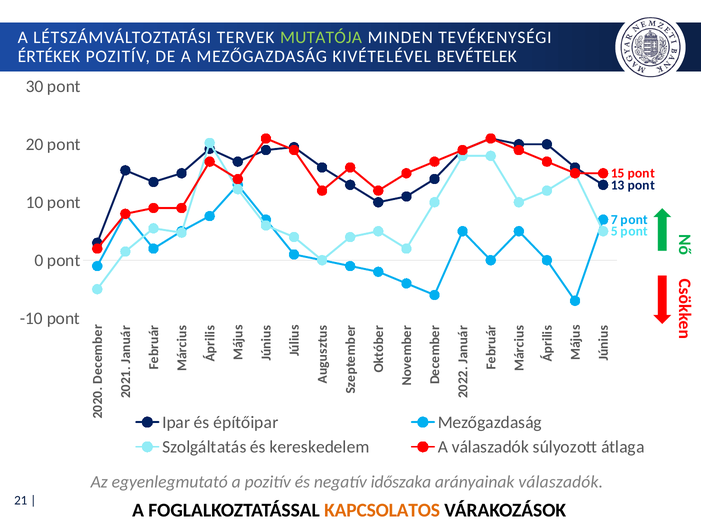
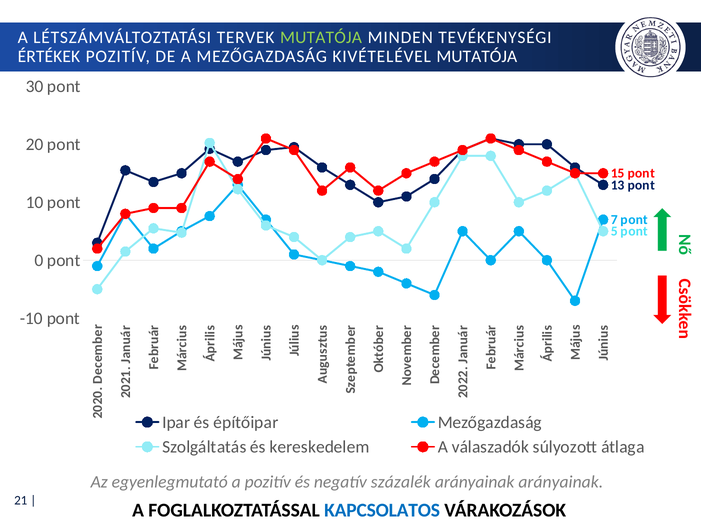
KIVÉTELÉVEL BEVÉTELEK: BEVÉTELEK -> MUTATÓJA (477, 57)
időszaka: időszaka -> százalék (401, 482)
arányainak válaszadók: válaszadók -> arányainak (561, 482)
KAPCSOLATOS colour: orange -> blue (382, 510)
